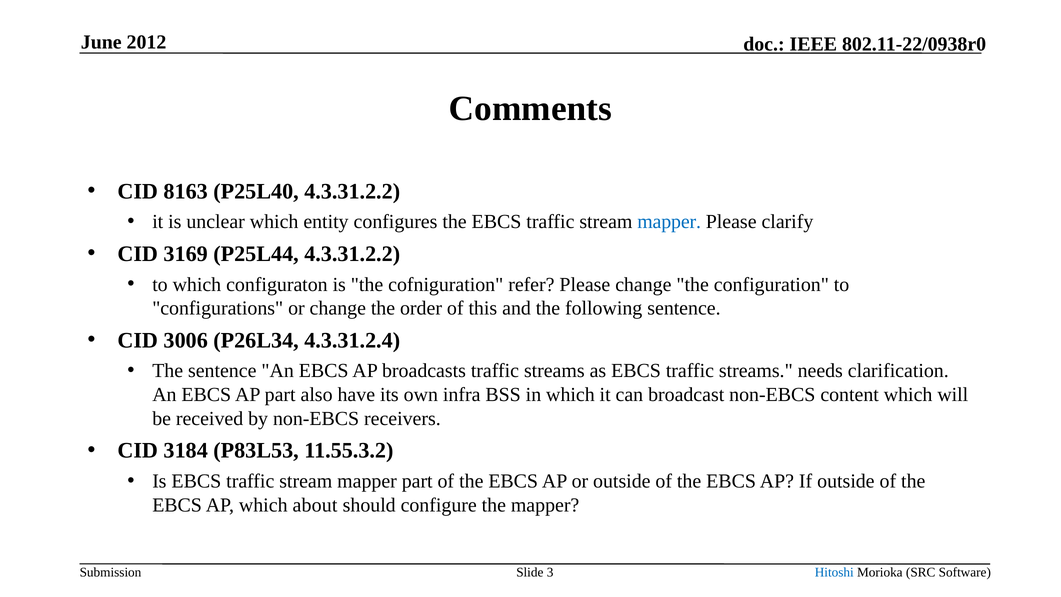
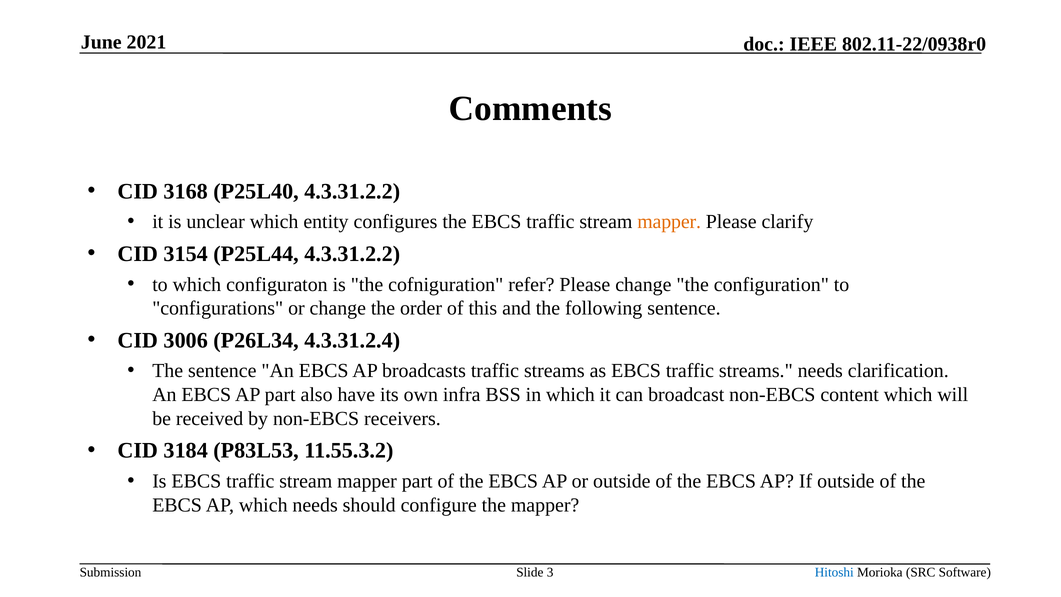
2012: 2012 -> 2021 (146, 42)
8163: 8163 -> 3168 (186, 191)
mapper colour: blue -> orange (669, 222)
3169: 3169 -> 3154 (186, 254)
which about: about -> needs (315, 505)
